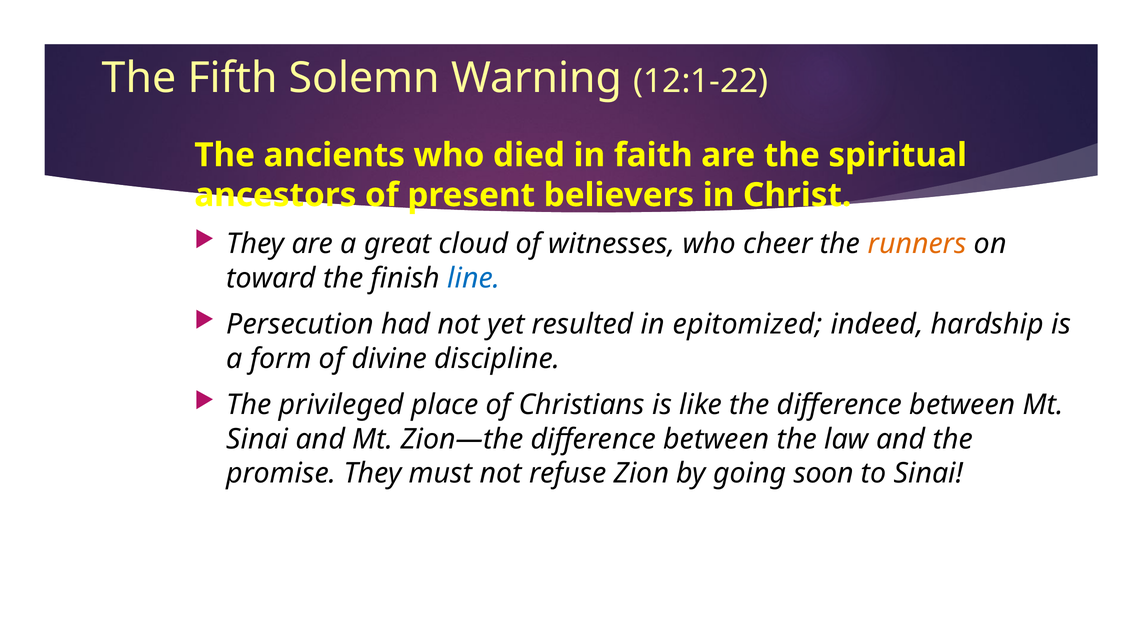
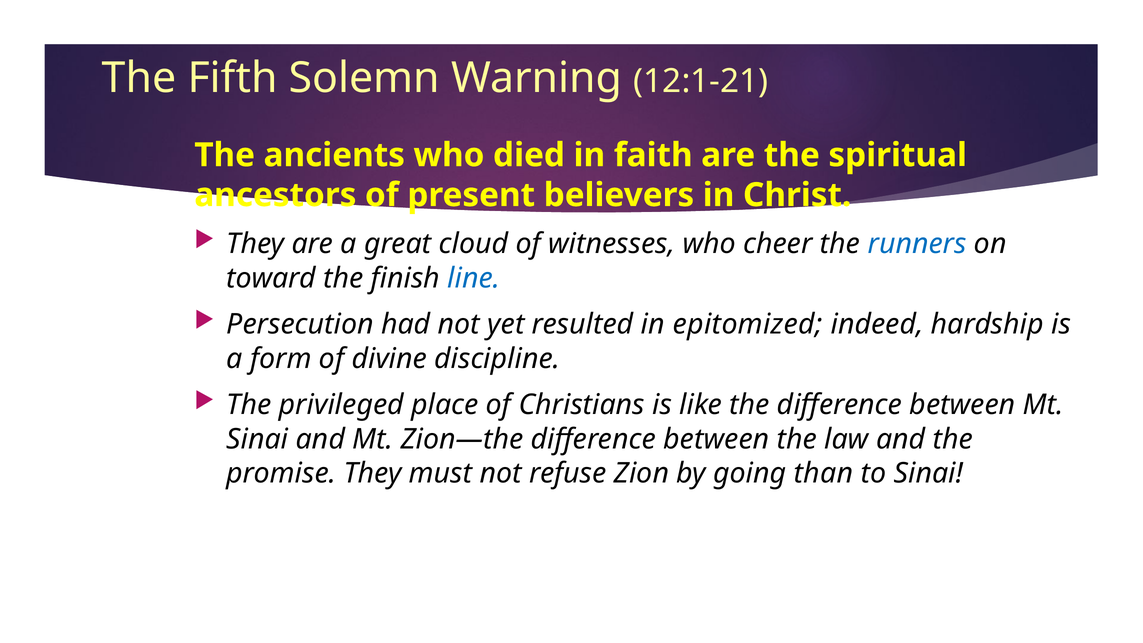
12:1-22: 12:1-22 -> 12:1-21 (701, 81)
runners colour: orange -> blue (917, 244)
soon: soon -> than (823, 473)
